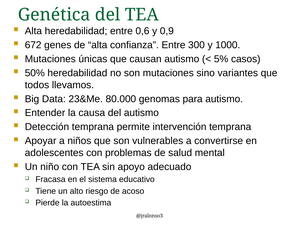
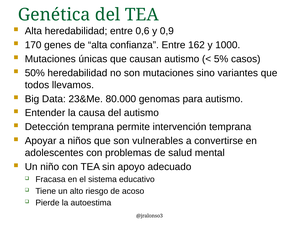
672: 672 -> 170 (33, 45)
300: 300 -> 162 (196, 45)
